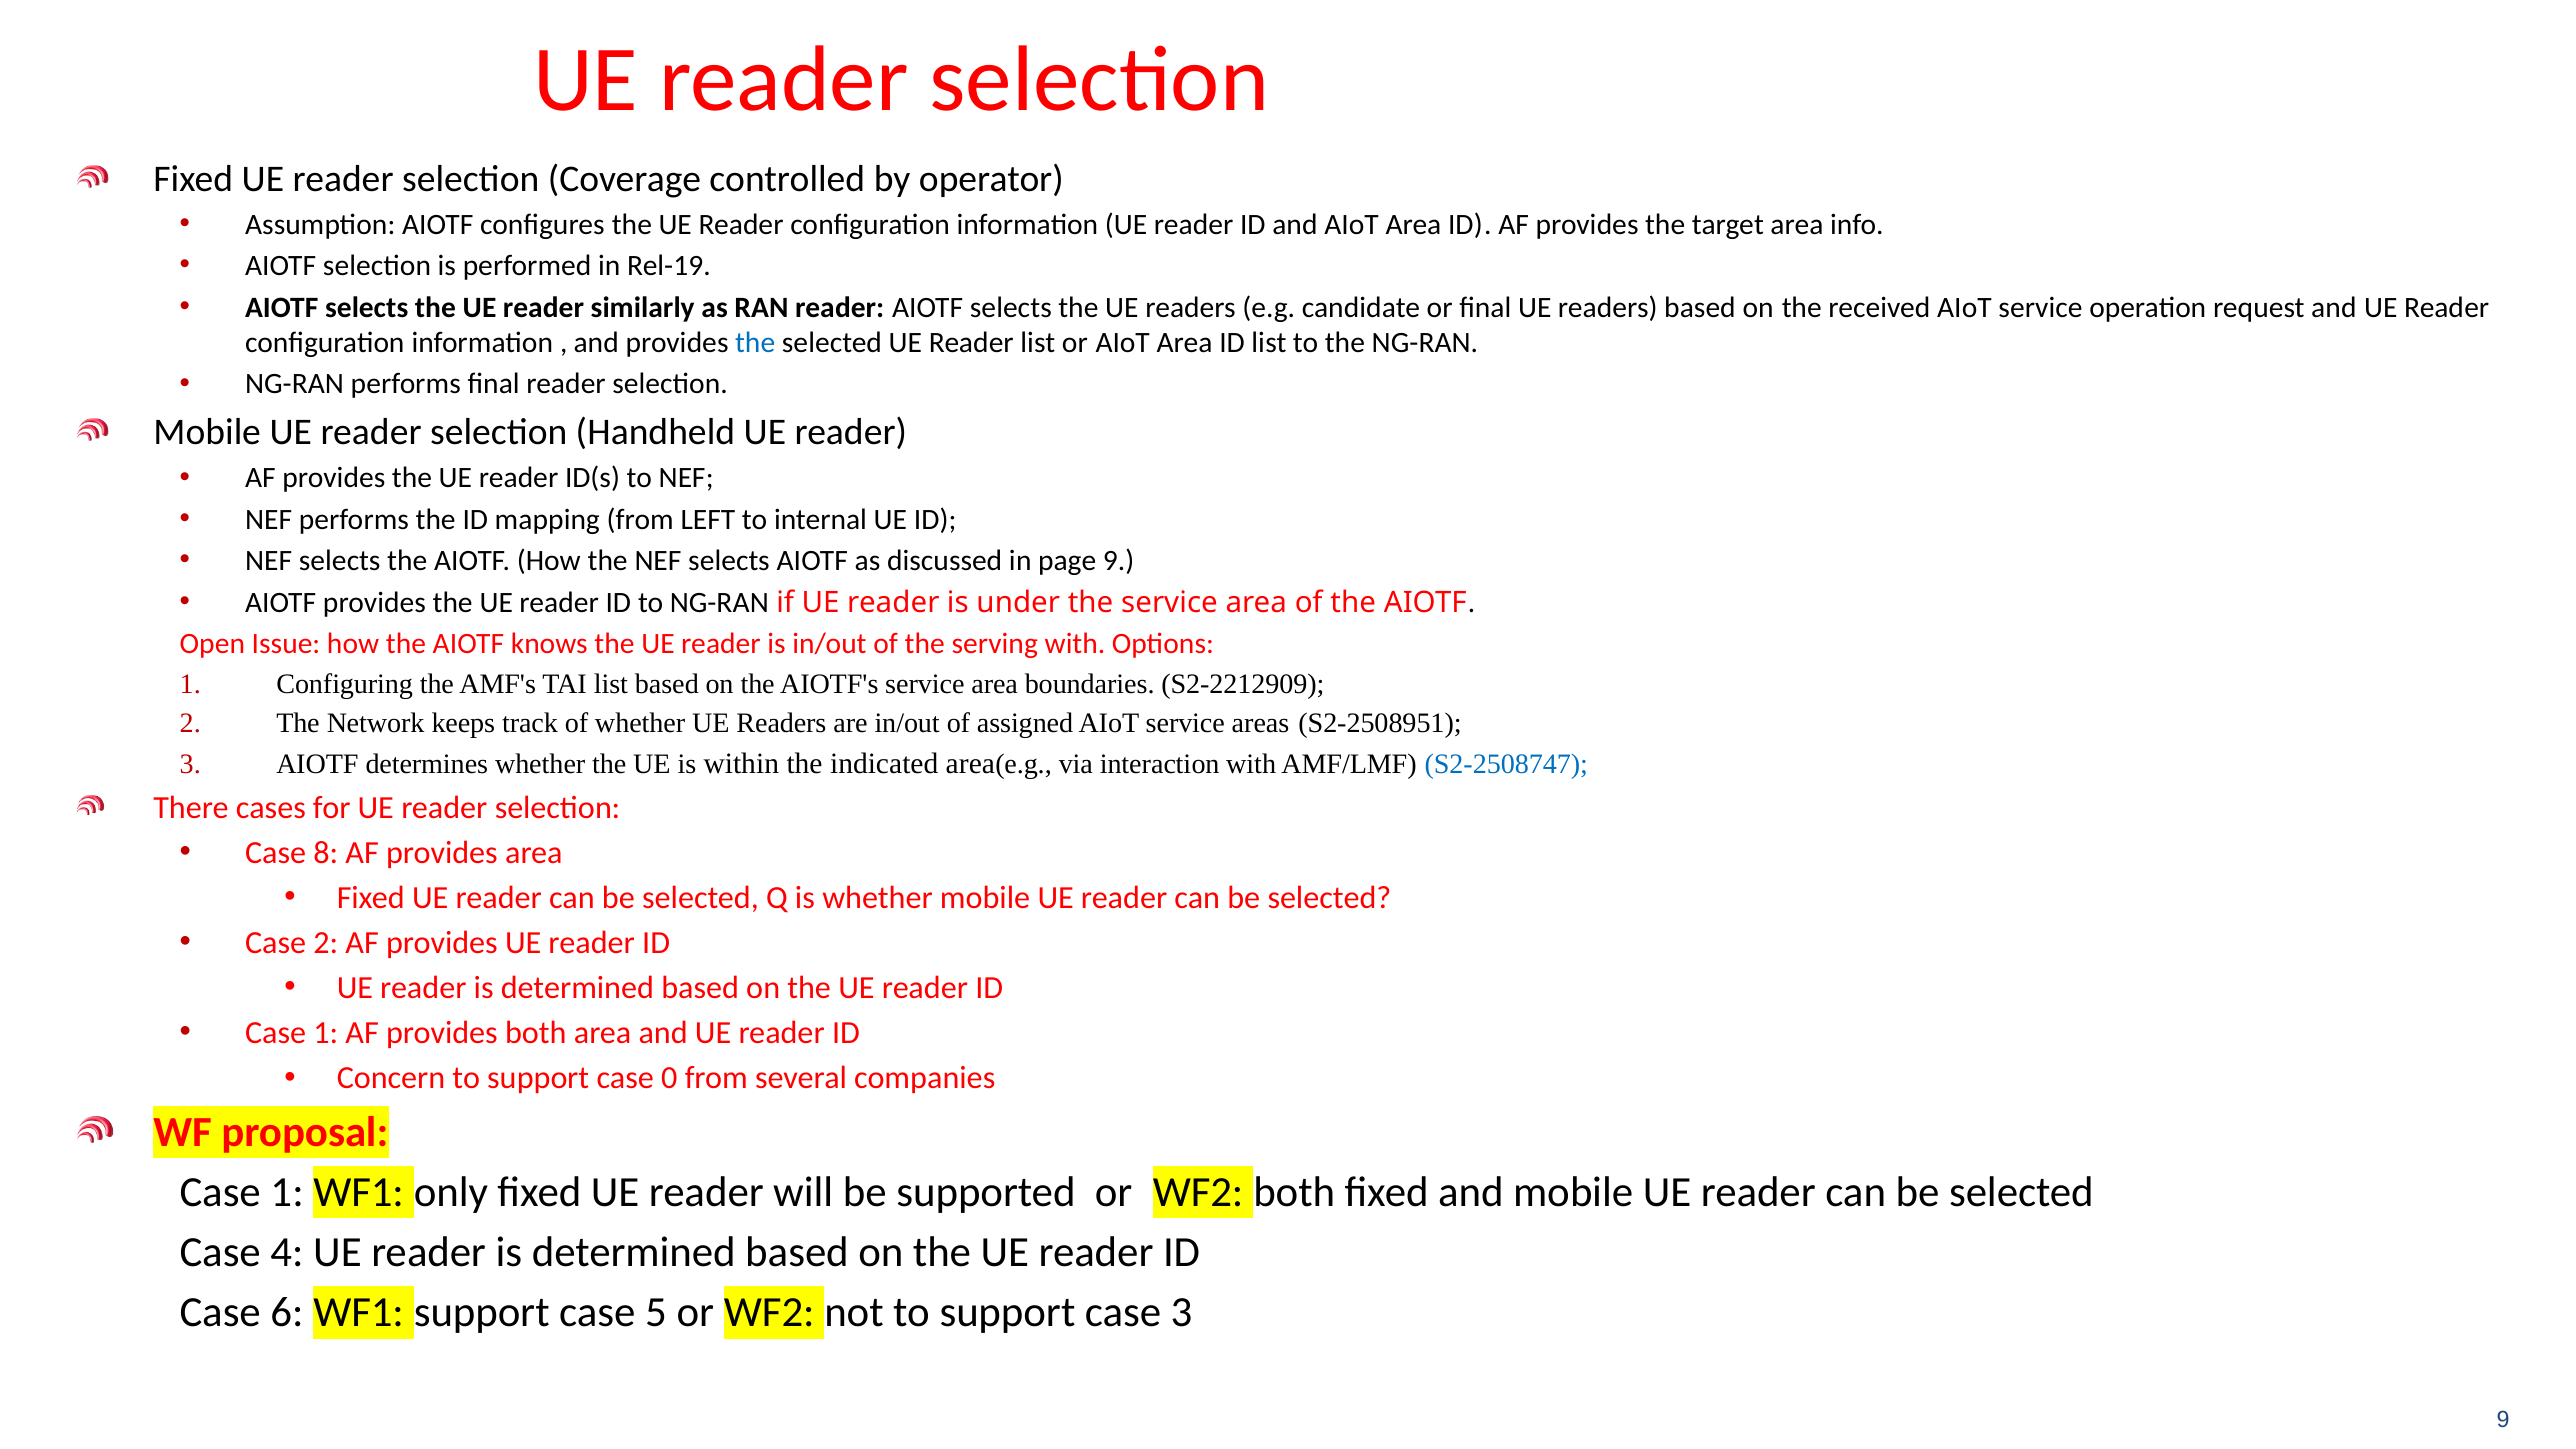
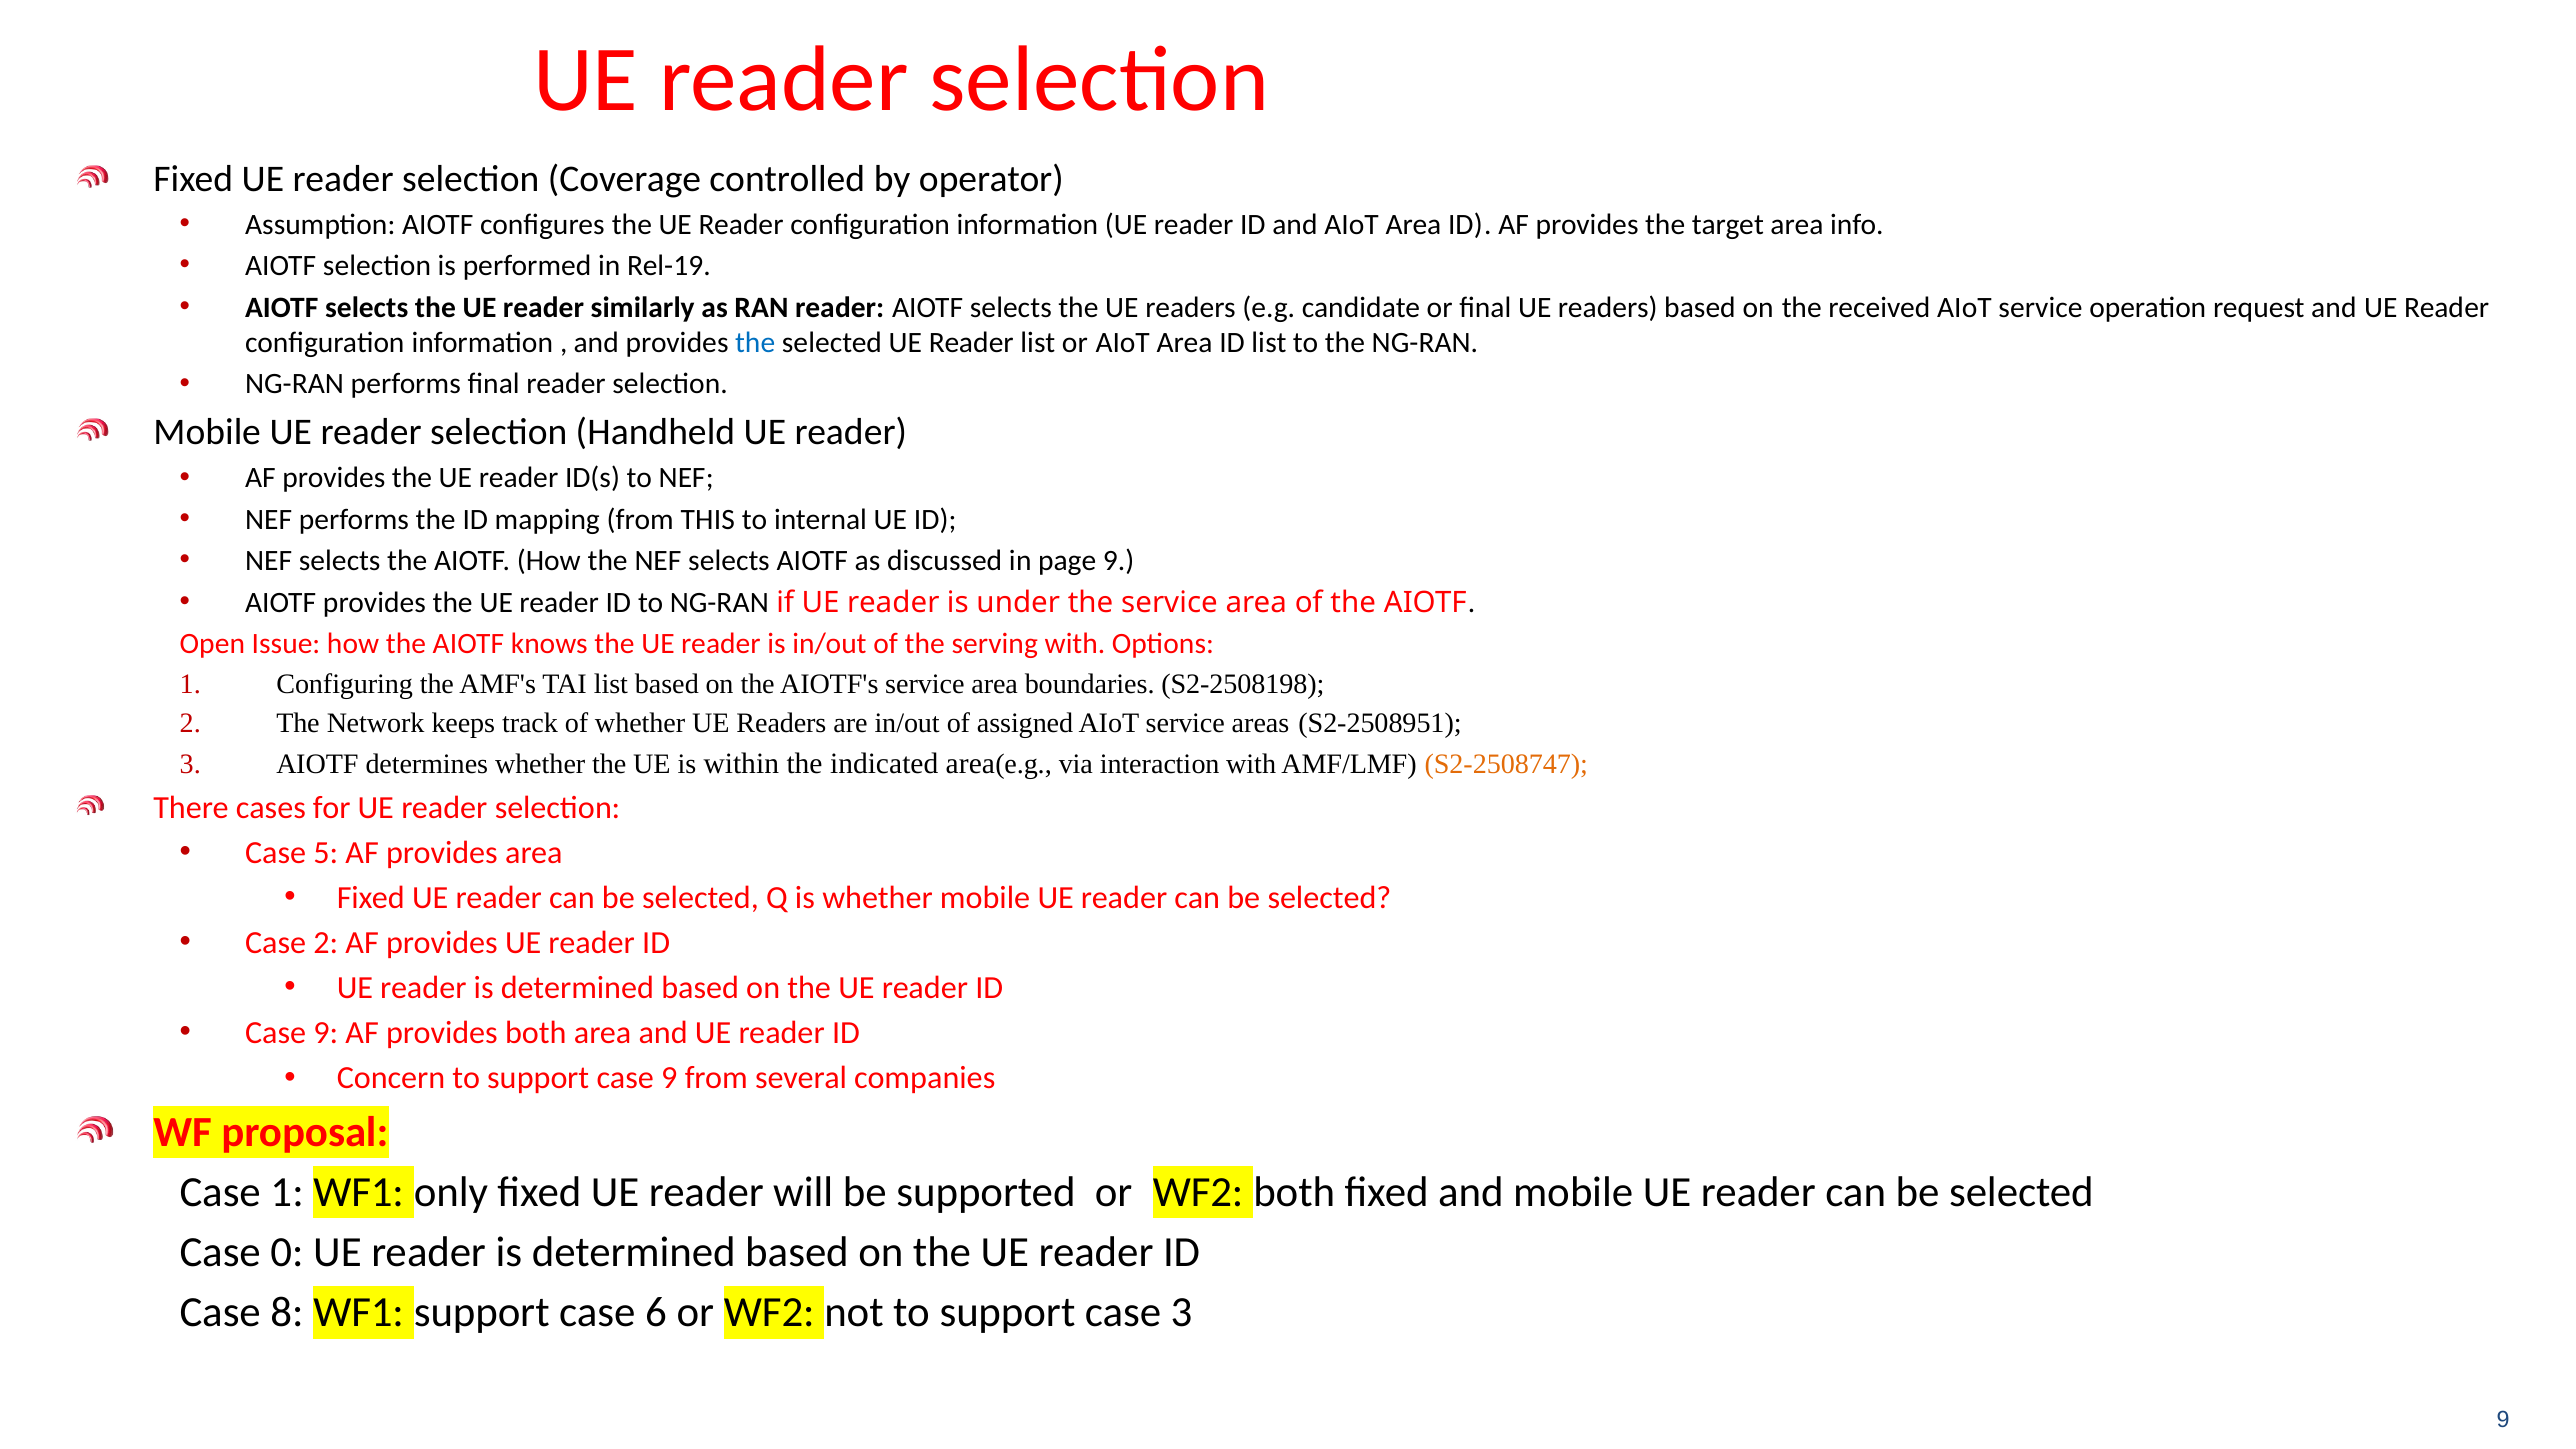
LEFT: LEFT -> THIS (708, 520)
S2-2212909: S2-2212909 -> S2-2508198 (1243, 684)
S2-2508747 colour: blue -> orange (1506, 764)
8: 8 -> 5 (326, 853)
1: 1 -> 9 (326, 1033)
support case 0: 0 -> 9 (669, 1078)
4: 4 -> 0 (287, 1253)
6: 6 -> 8 (287, 1313)
5: 5 -> 6 (656, 1313)
